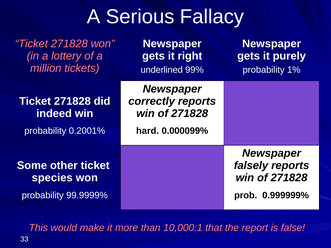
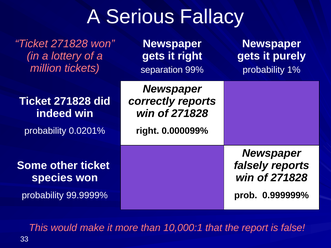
underlined: underlined -> separation (162, 70)
0.2001%: 0.2001% -> 0.0201% (87, 131)
hard: hard -> right (148, 131)
